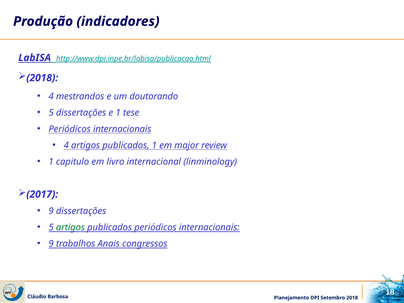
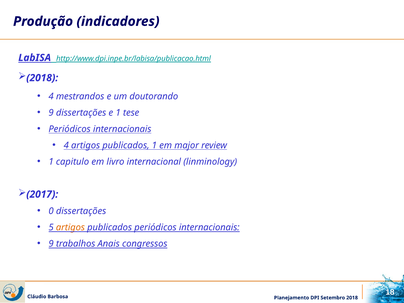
5: 5 -> 9 (51, 113)
9: 9 -> 0 (51, 211)
artigos colour: green -> orange (70, 227)
